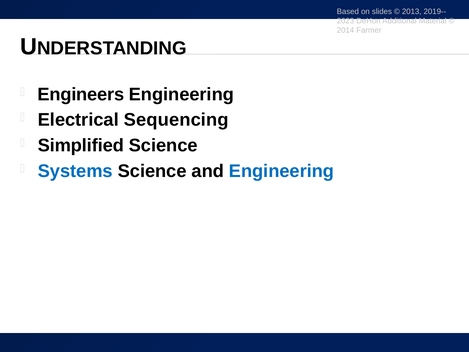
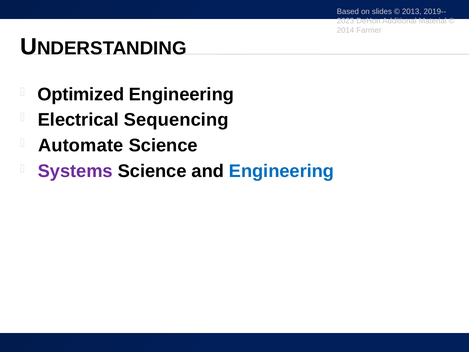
Engineers: Engineers -> Optimized (81, 94)
Simplified: Simplified -> Automate (81, 145)
Systems colour: blue -> purple (75, 171)
